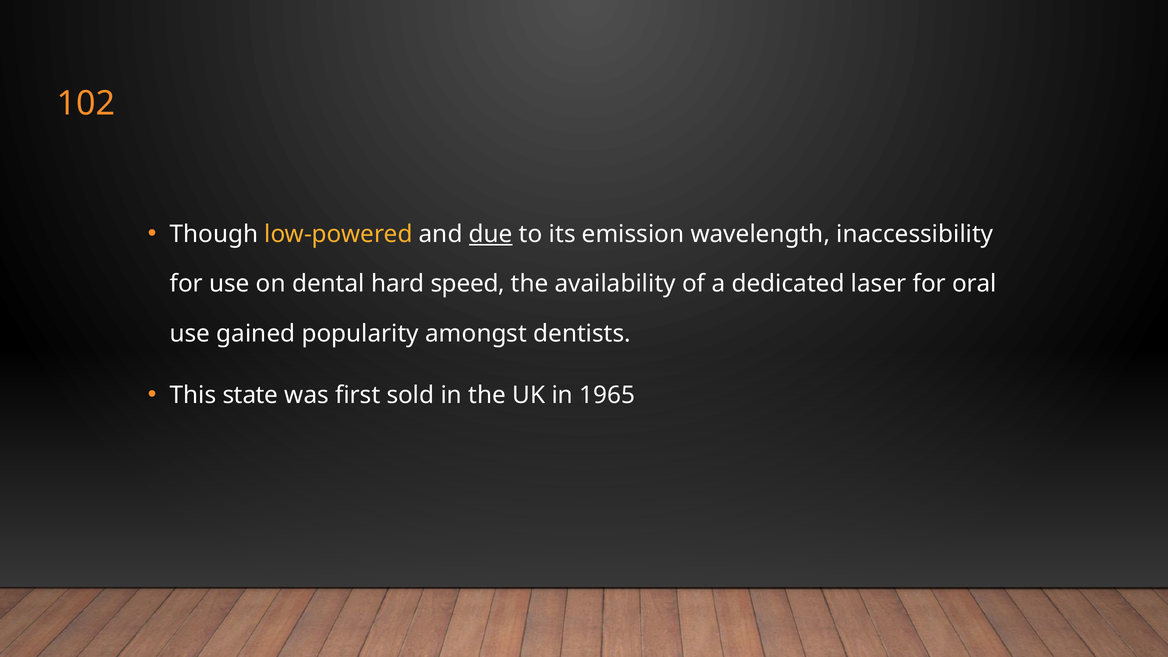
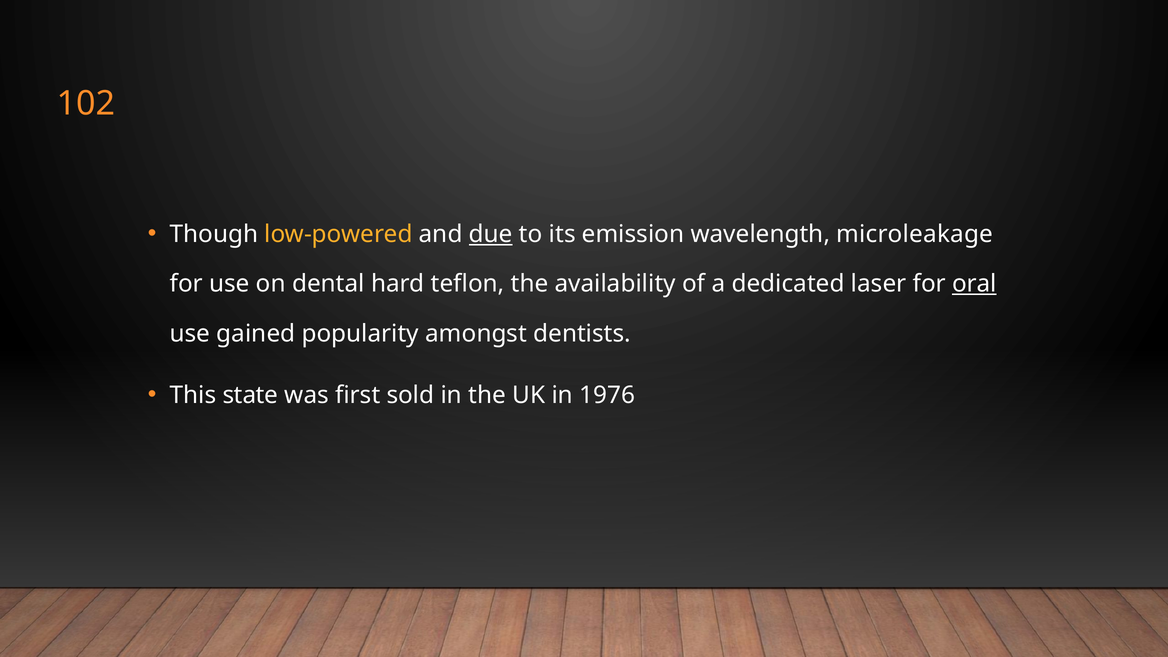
inaccessibility: inaccessibility -> microleakage (915, 234)
speed: speed -> teflon (468, 284)
oral underline: none -> present (974, 284)
1965: 1965 -> 1976 (607, 395)
